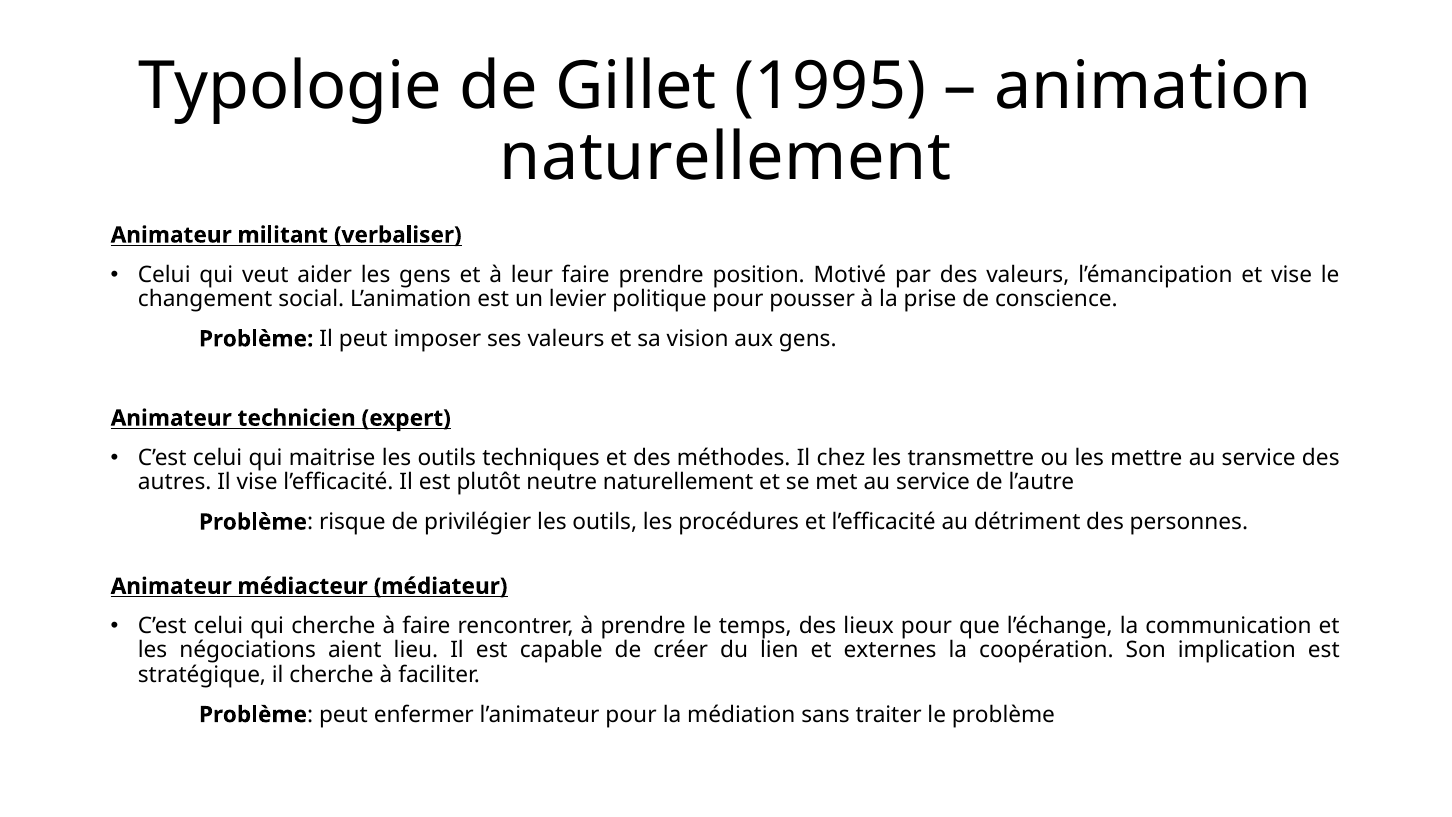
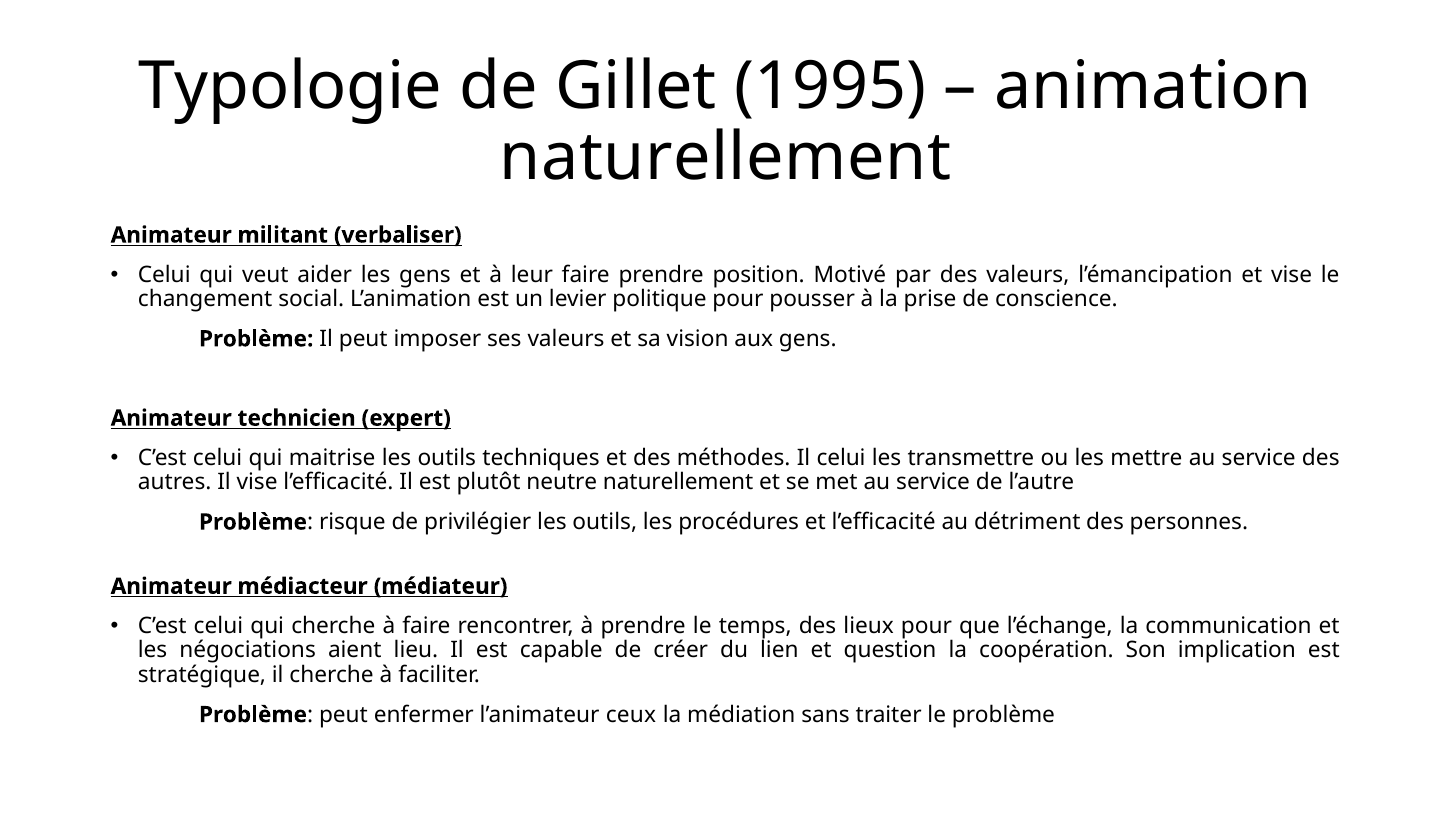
Il chez: chez -> celui (841, 458)
externes: externes -> question (890, 650)
l’animateur pour: pour -> ceux (631, 714)
